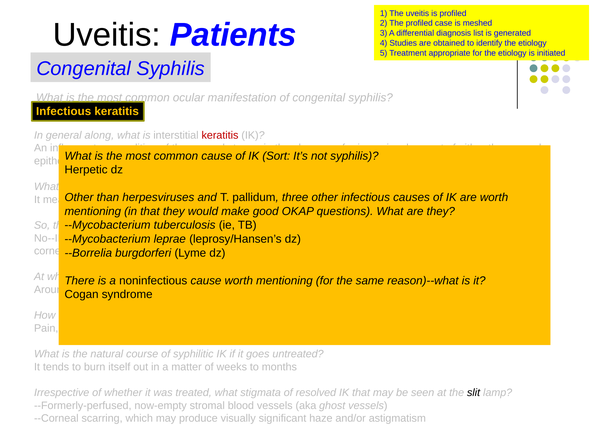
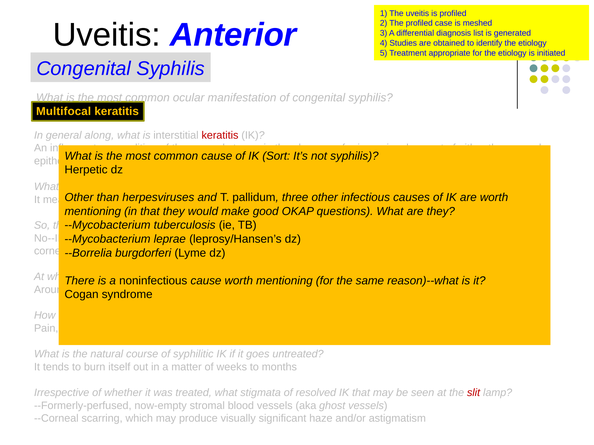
Patients: Patients -> Anterior (233, 35)
Infectious: Infectious -> Multifocal (64, 112)
slit colour: black -> red (474, 393)
